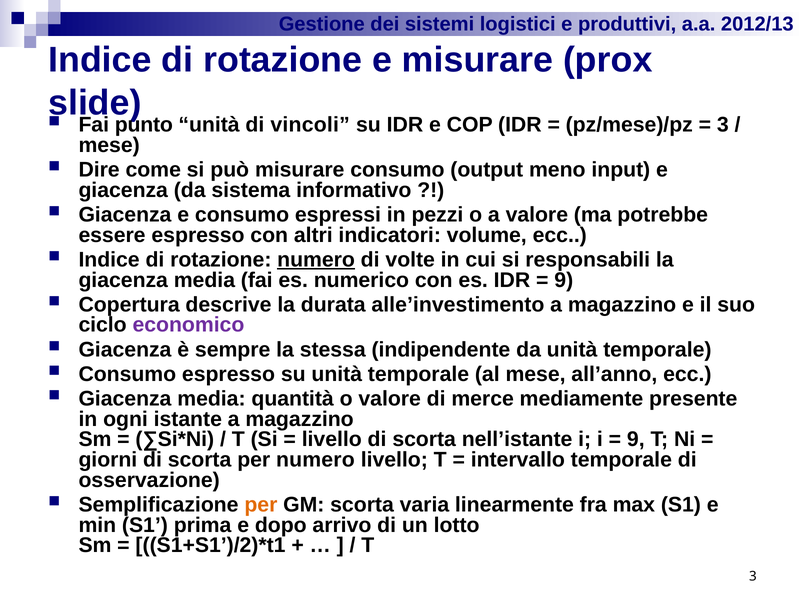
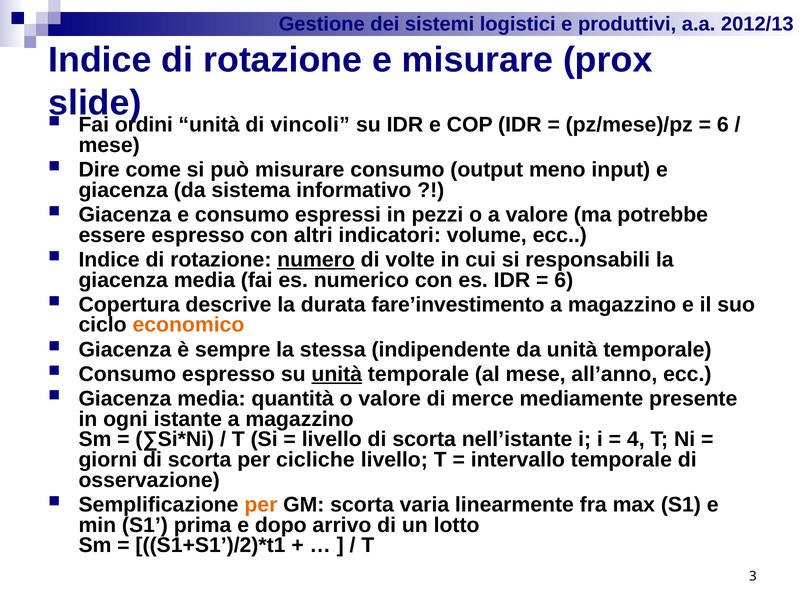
punto: punto -> ordini (144, 125)
3: 3 -> 6 (723, 125)
9: 9 -> 6 (564, 280)
alle’investimento: alle’investimento -> fare’investimento (458, 305)
economico colour: purple -> orange (188, 325)
unità underline: none -> present (337, 375)
9: 9 -> 4 (636, 440)
per numero: numero -> cicliche (315, 460)
